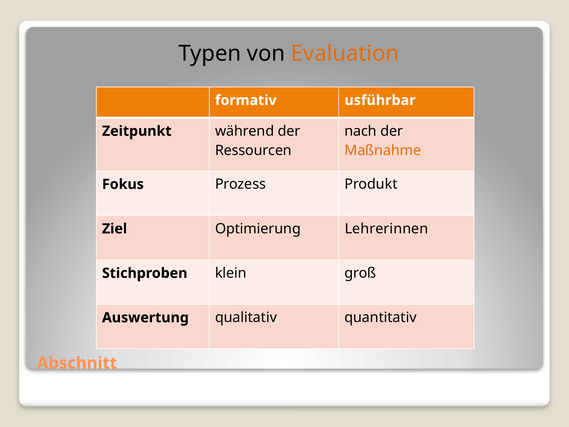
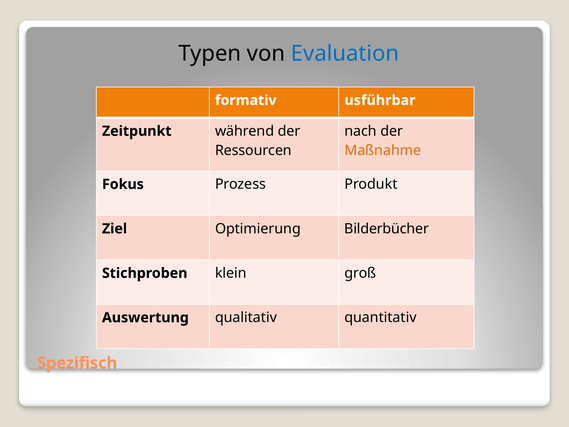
Evaluation colour: orange -> blue (345, 54)
Lehrerinnen: Lehrerinnen -> Bilderbücher (387, 229)
Abschnitt: Abschnitt -> Spezifisch (77, 363)
